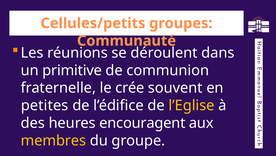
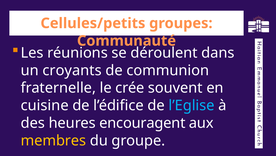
primitive: primitive -> croyants (72, 70)
petites: petites -> cuisine (45, 105)
l’Eglise colour: yellow -> light blue (191, 105)
